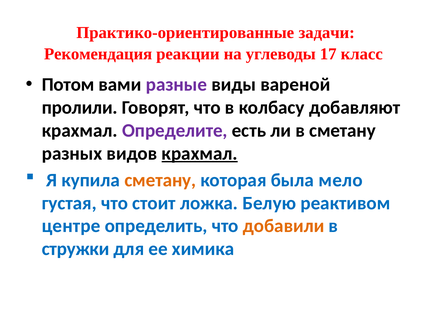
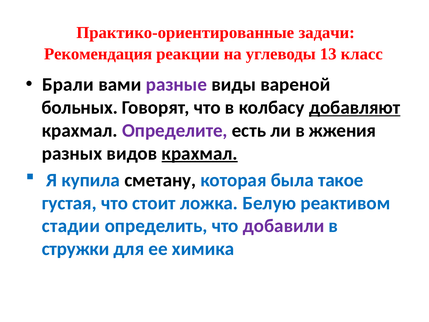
17: 17 -> 13 (328, 54)
Потом: Потом -> Брали (68, 85)
пролили: пролили -> больных (80, 107)
добавляют underline: none -> present (355, 107)
в сметану: сметану -> жжения (343, 130)
сметану colour: orange -> black (160, 180)
мело: мело -> такое (341, 180)
центре: центре -> стадии (71, 226)
добавили colour: orange -> purple (284, 226)
